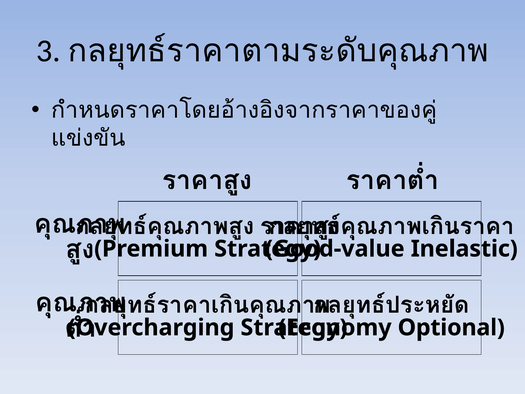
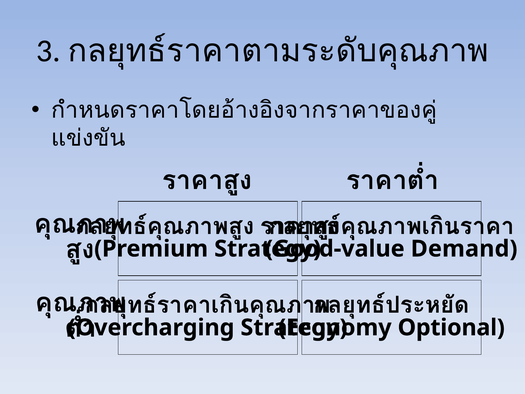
Inelastic: Inelastic -> Demand (464, 249)
